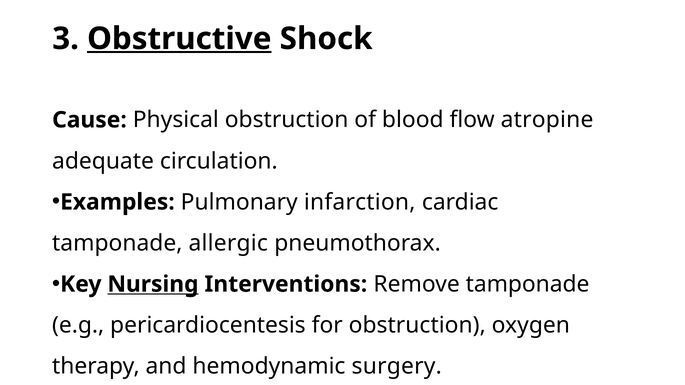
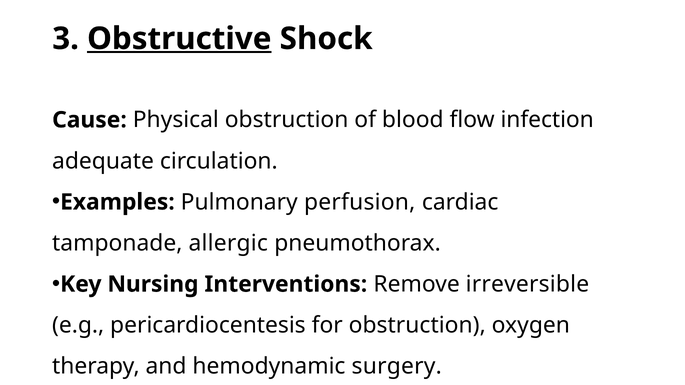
atropine: atropine -> infection (547, 120)
infarction: infarction -> perfusion (360, 202)
Nursing underline: present -> none (153, 284)
Remove tamponade: tamponade -> irreversible (527, 284)
